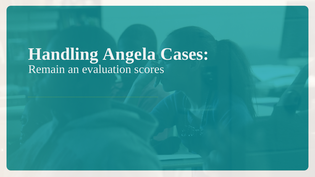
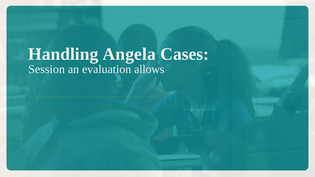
Remain: Remain -> Session (47, 69)
scores: scores -> allows (149, 69)
